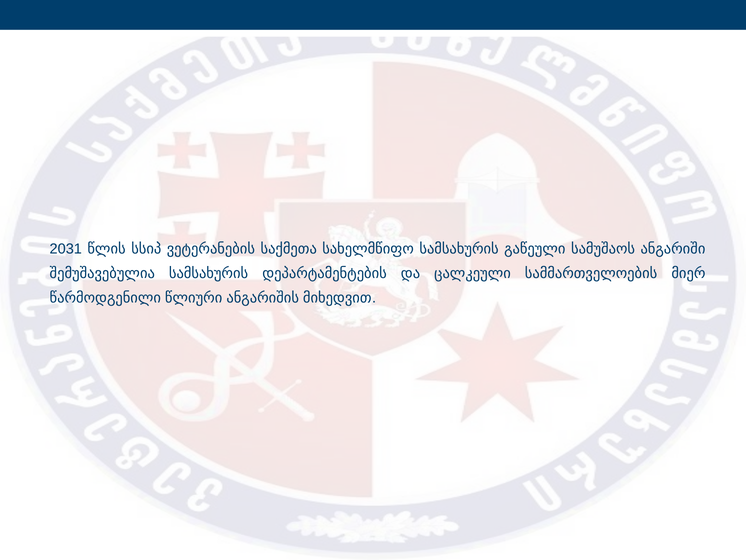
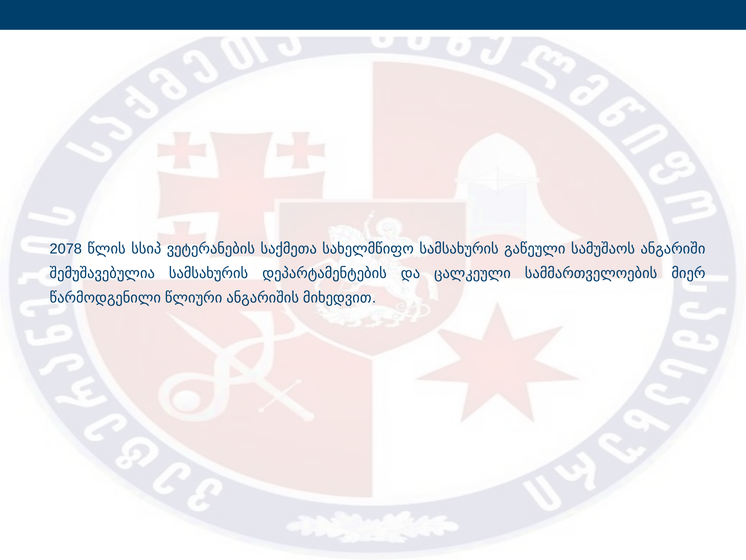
2031: 2031 -> 2078 (66, 249)
